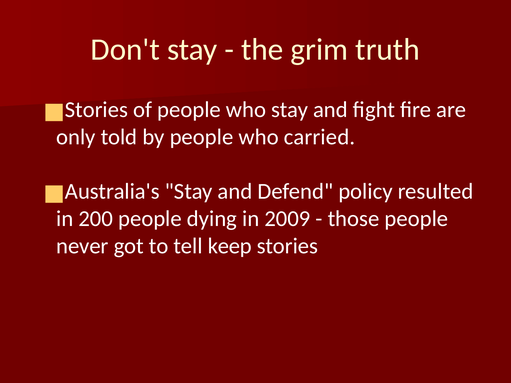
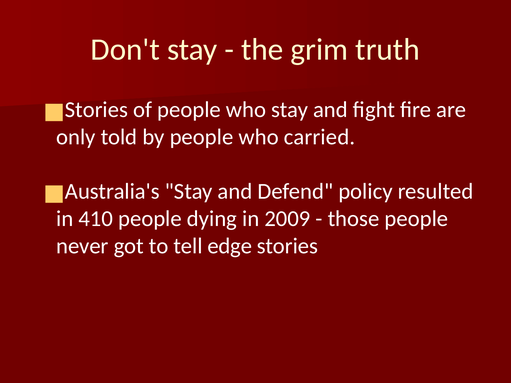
200: 200 -> 410 (96, 219)
keep: keep -> edge (230, 246)
